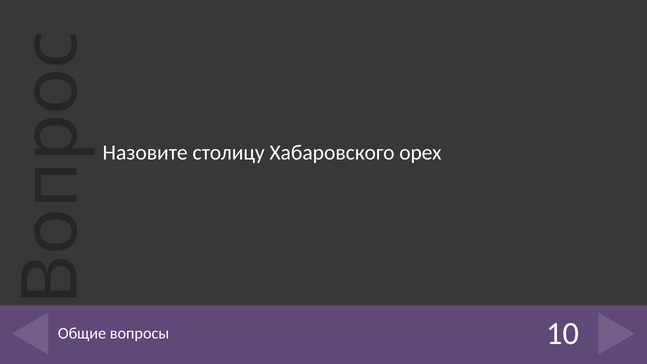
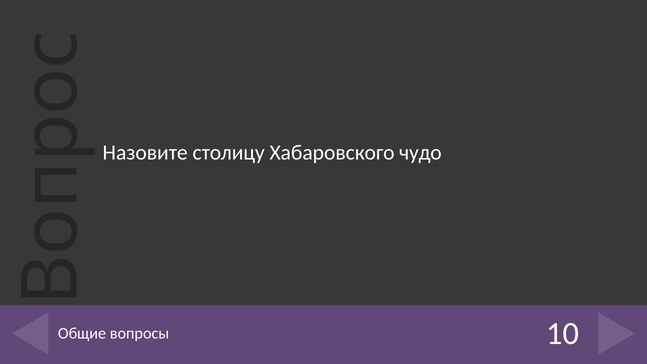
орех: орех -> чудо (420, 152)
